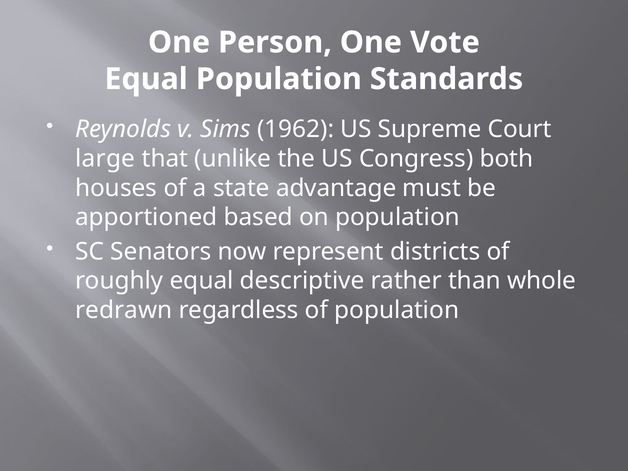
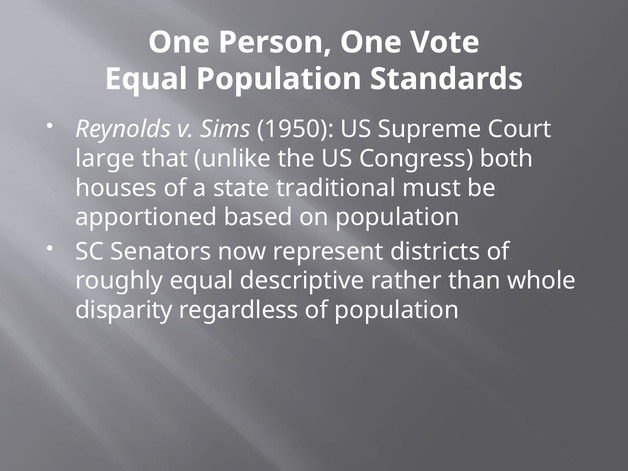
1962: 1962 -> 1950 (296, 129)
advantage: advantage -> traditional (336, 188)
redrawn: redrawn -> disparity (124, 310)
